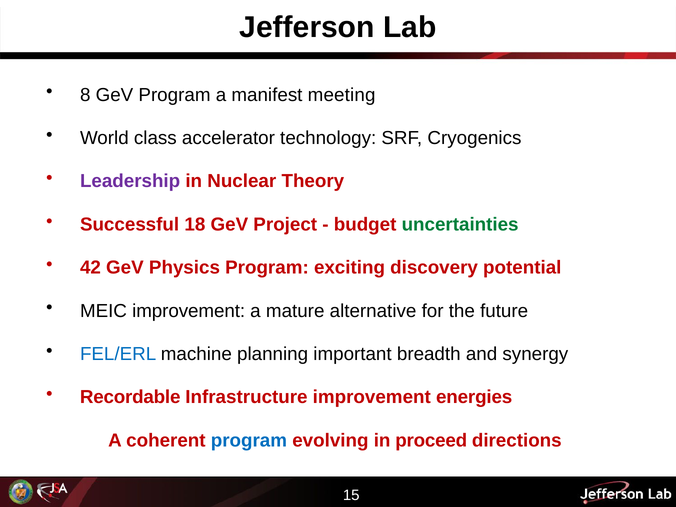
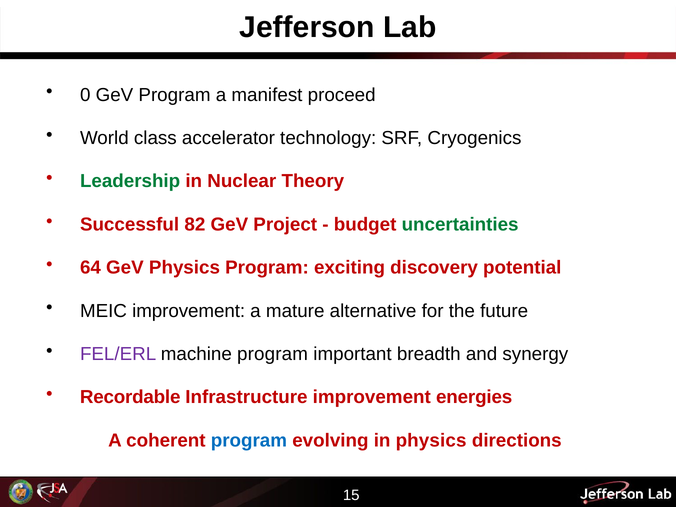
8: 8 -> 0 (85, 95)
meeting: meeting -> proceed (342, 95)
Leadership colour: purple -> green (130, 181)
18: 18 -> 82 (195, 224)
42: 42 -> 64 (90, 268)
FEL/ERL colour: blue -> purple (118, 354)
machine planning: planning -> program (273, 354)
in proceed: proceed -> physics (431, 440)
